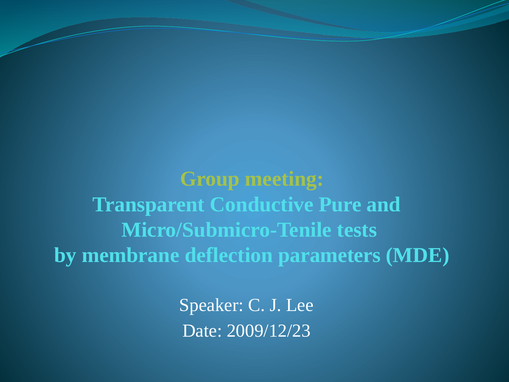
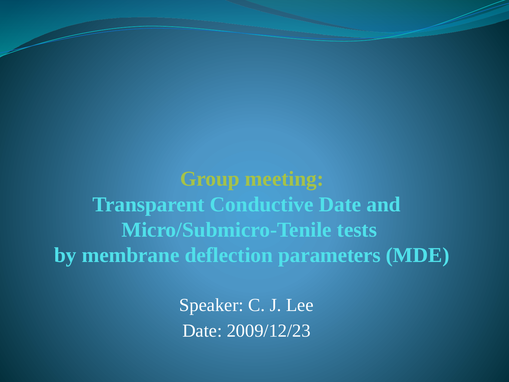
Conductive Pure: Pure -> Date (340, 204)
